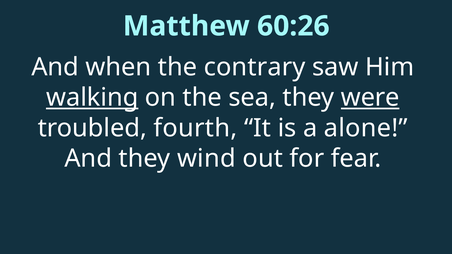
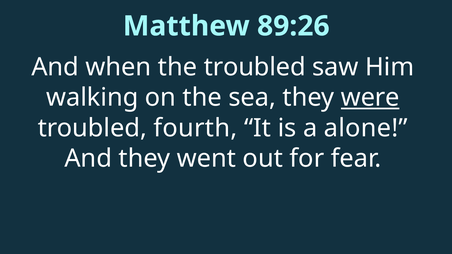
60:26: 60:26 -> 89:26 (293, 26)
the contrary: contrary -> troubled (255, 67)
walking underline: present -> none (92, 98)
wind: wind -> went (206, 159)
